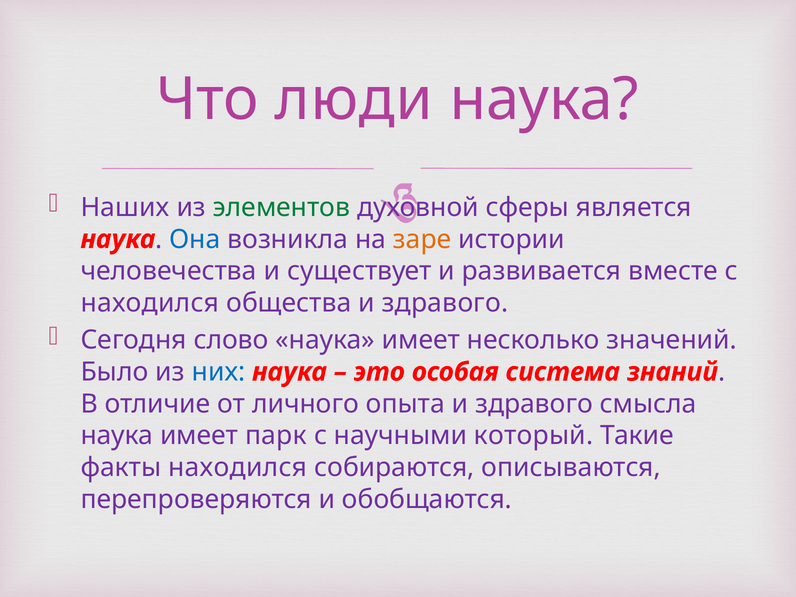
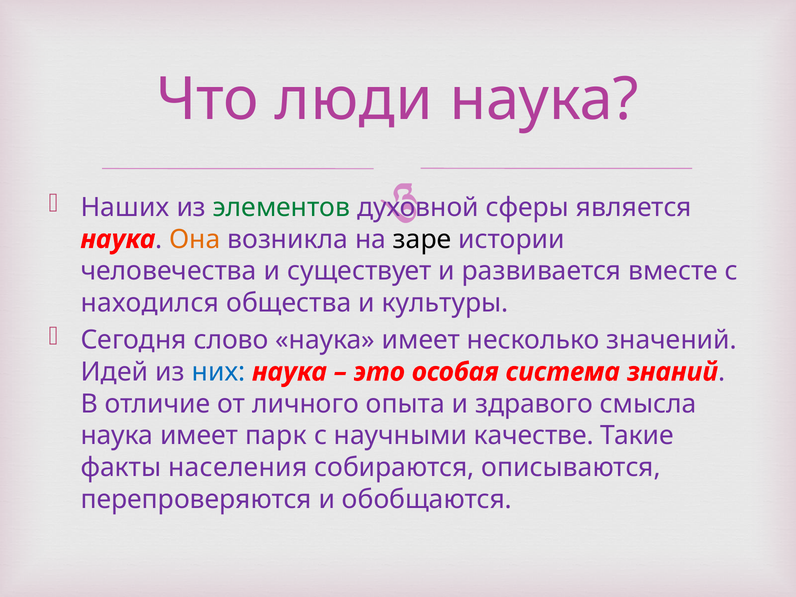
Она colour: blue -> orange (195, 239)
заре colour: orange -> black (422, 239)
общества и здравого: здравого -> культуры (445, 303)
Было: Было -> Идей (114, 372)
который: который -> качестве (534, 436)
факты находился: находился -> населения (238, 467)
